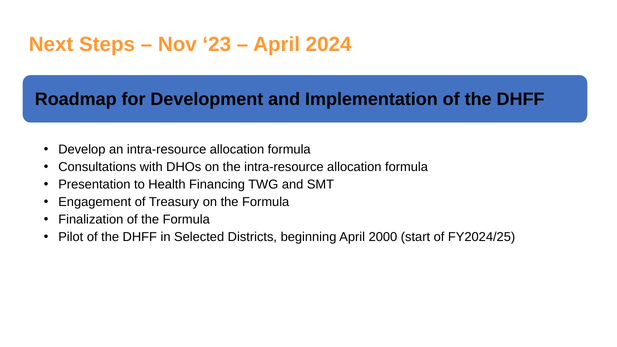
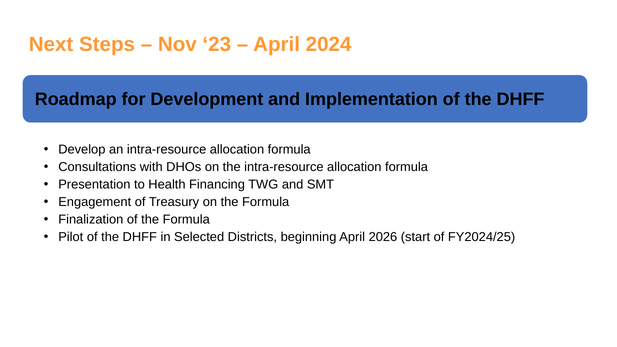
2000: 2000 -> 2026 (383, 237)
